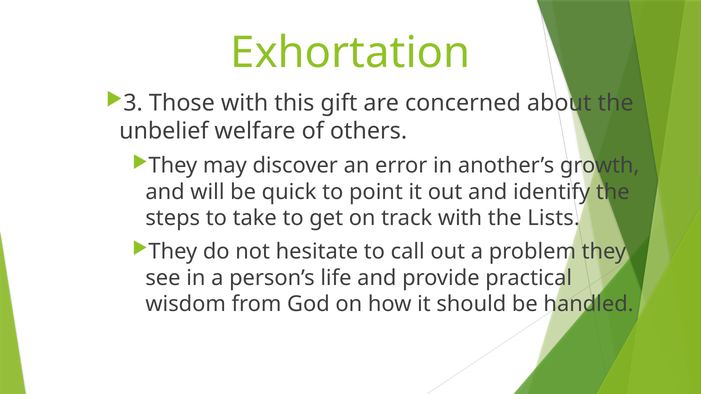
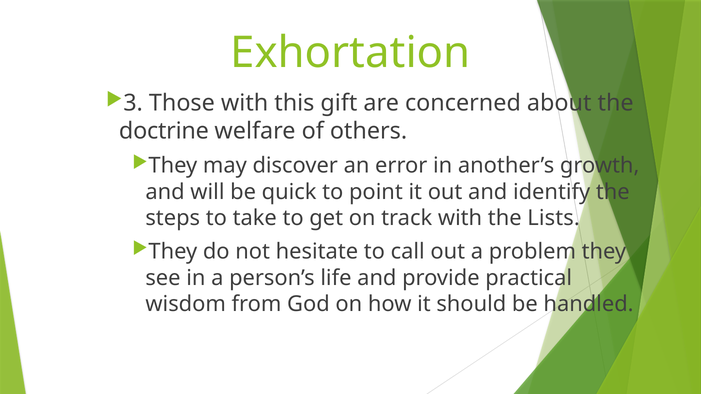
unbelief: unbelief -> doctrine (164, 131)
